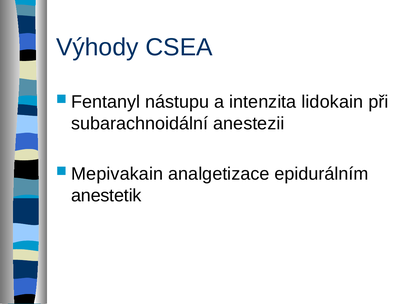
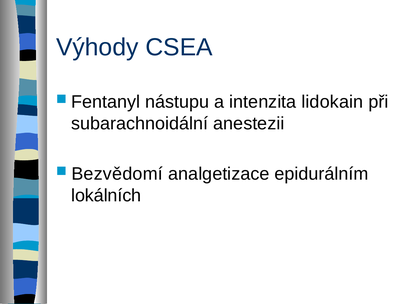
Mepivakain: Mepivakain -> Bezvědomí (117, 174)
anestetik: anestetik -> lokálních (106, 195)
